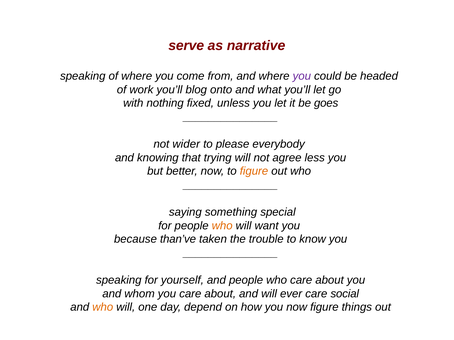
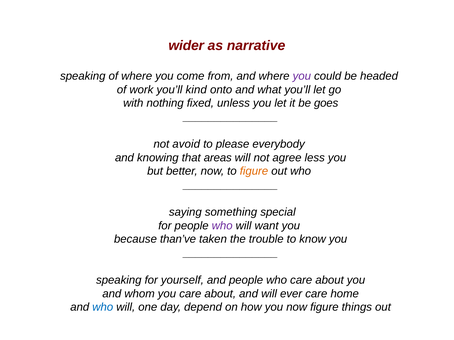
serve: serve -> wider (186, 46)
blog: blog -> kind (196, 90)
wider: wider -> avoid (186, 144)
trying: trying -> areas (218, 158)
who colour: orange -> purple (222, 226)
social: social -> home (345, 294)
who colour: orange -> blue (103, 308)
